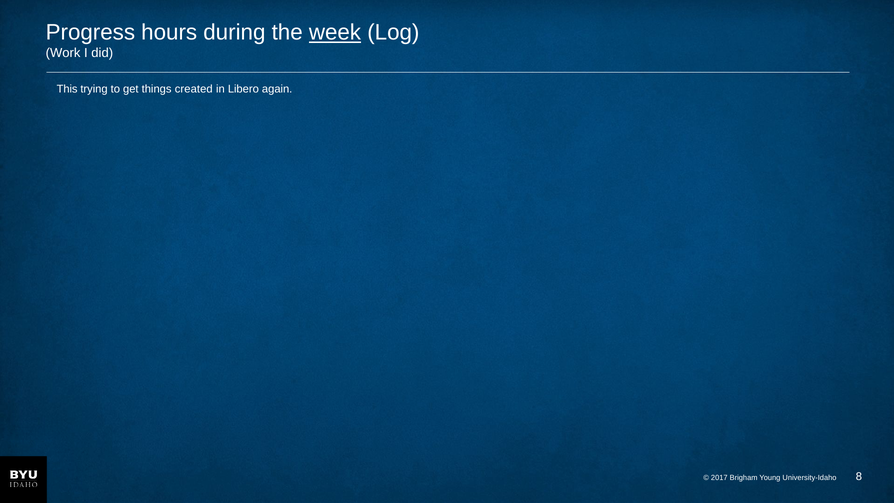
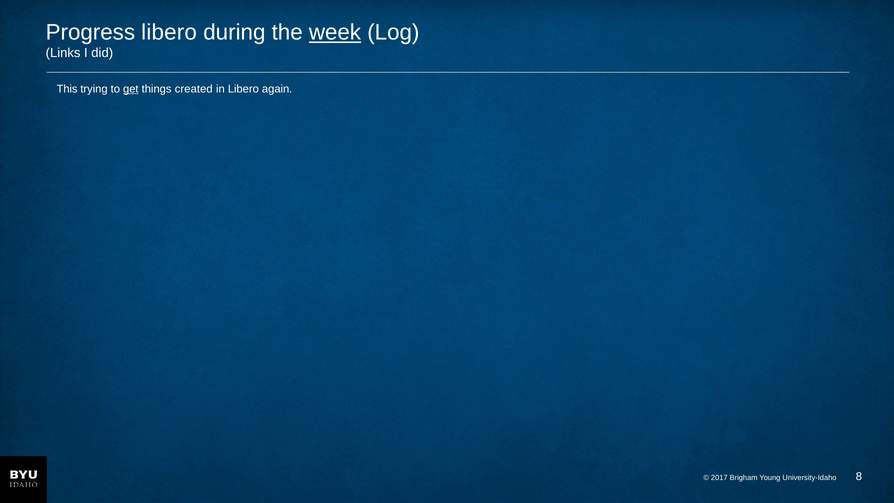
Progress hours: hours -> libero (169, 33)
Work: Work -> Links (63, 53)
get underline: none -> present (131, 89)
